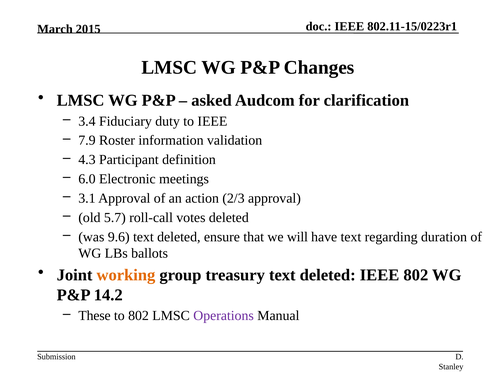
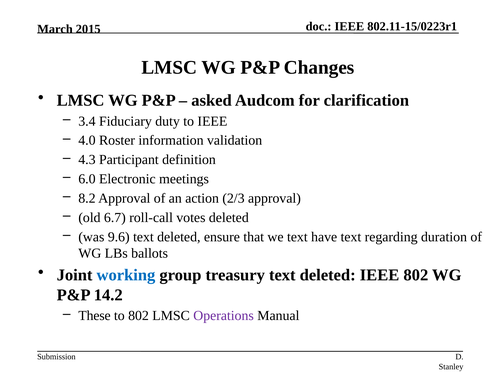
7.9: 7.9 -> 4.0 (87, 140)
3.1: 3.1 -> 8.2 (87, 198)
5.7: 5.7 -> 6.7 (115, 218)
we will: will -> text (297, 237)
working colour: orange -> blue (126, 275)
